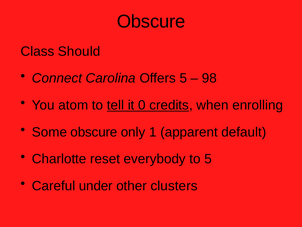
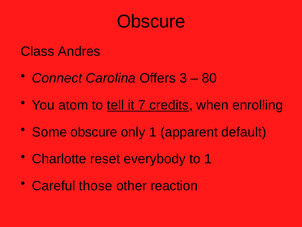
Should: Should -> Andres (79, 51)
Offers 5: 5 -> 3 (183, 78)
98: 98 -> 80 (209, 78)
0: 0 -> 7 (142, 105)
to 5: 5 -> 1 (208, 159)
under: under -> those (96, 186)
clusters: clusters -> reaction (174, 186)
